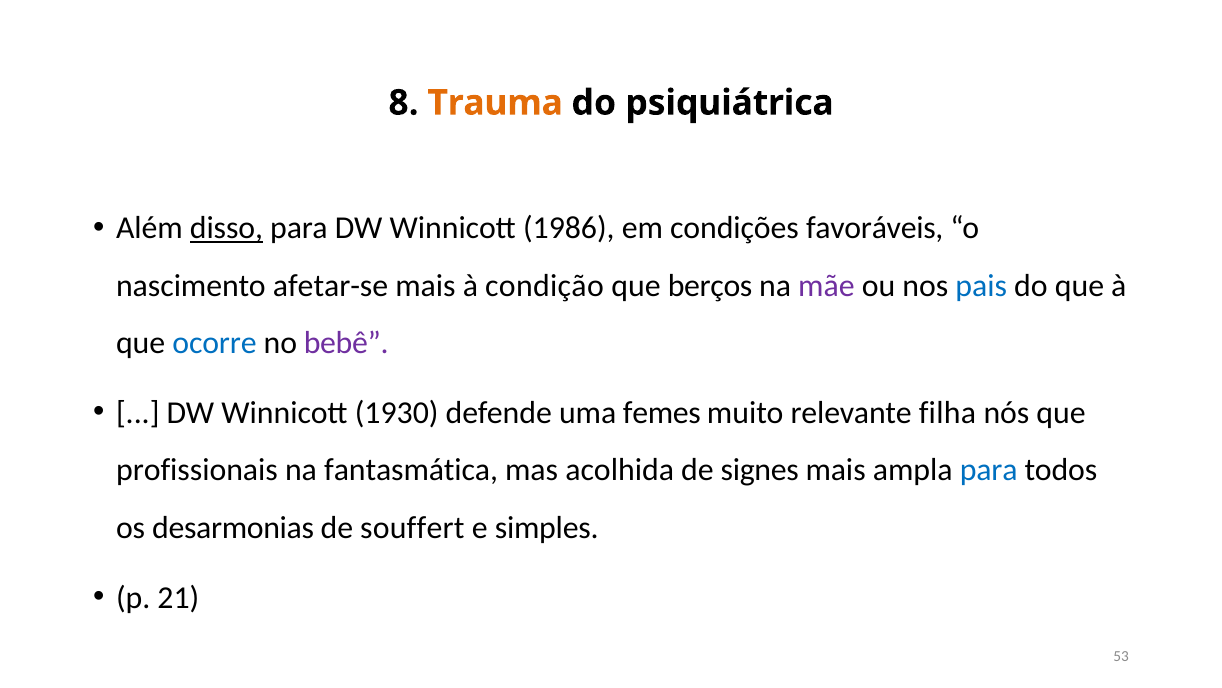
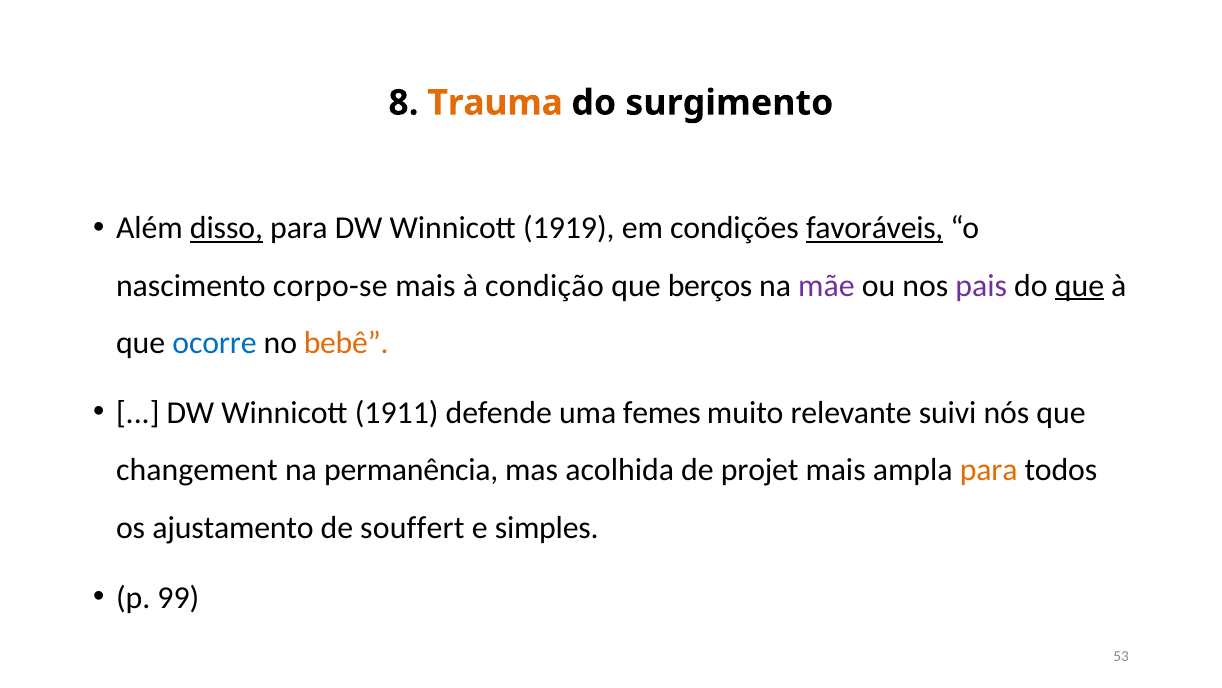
psiquiátrica: psiquiátrica -> surgimento (729, 103)
1986: 1986 -> 1919 (569, 228)
favoráveis underline: none -> present (875, 228)
afetar-se: afetar-se -> corpo-se (330, 285)
pais colour: blue -> purple (981, 285)
que underline: none -> present (1079, 285)
bebê colour: purple -> orange (346, 342)
1930: 1930 -> 1911 (397, 412)
filha: filha -> suivi (948, 412)
profissionais: profissionais -> changement (197, 470)
fantasmática: fantasmática -> permanência (411, 470)
signes: signes -> projet (760, 470)
para colour: blue -> orange (989, 470)
desarmonias: desarmonias -> ajustamento (233, 527)
21: 21 -> 99 (178, 597)
